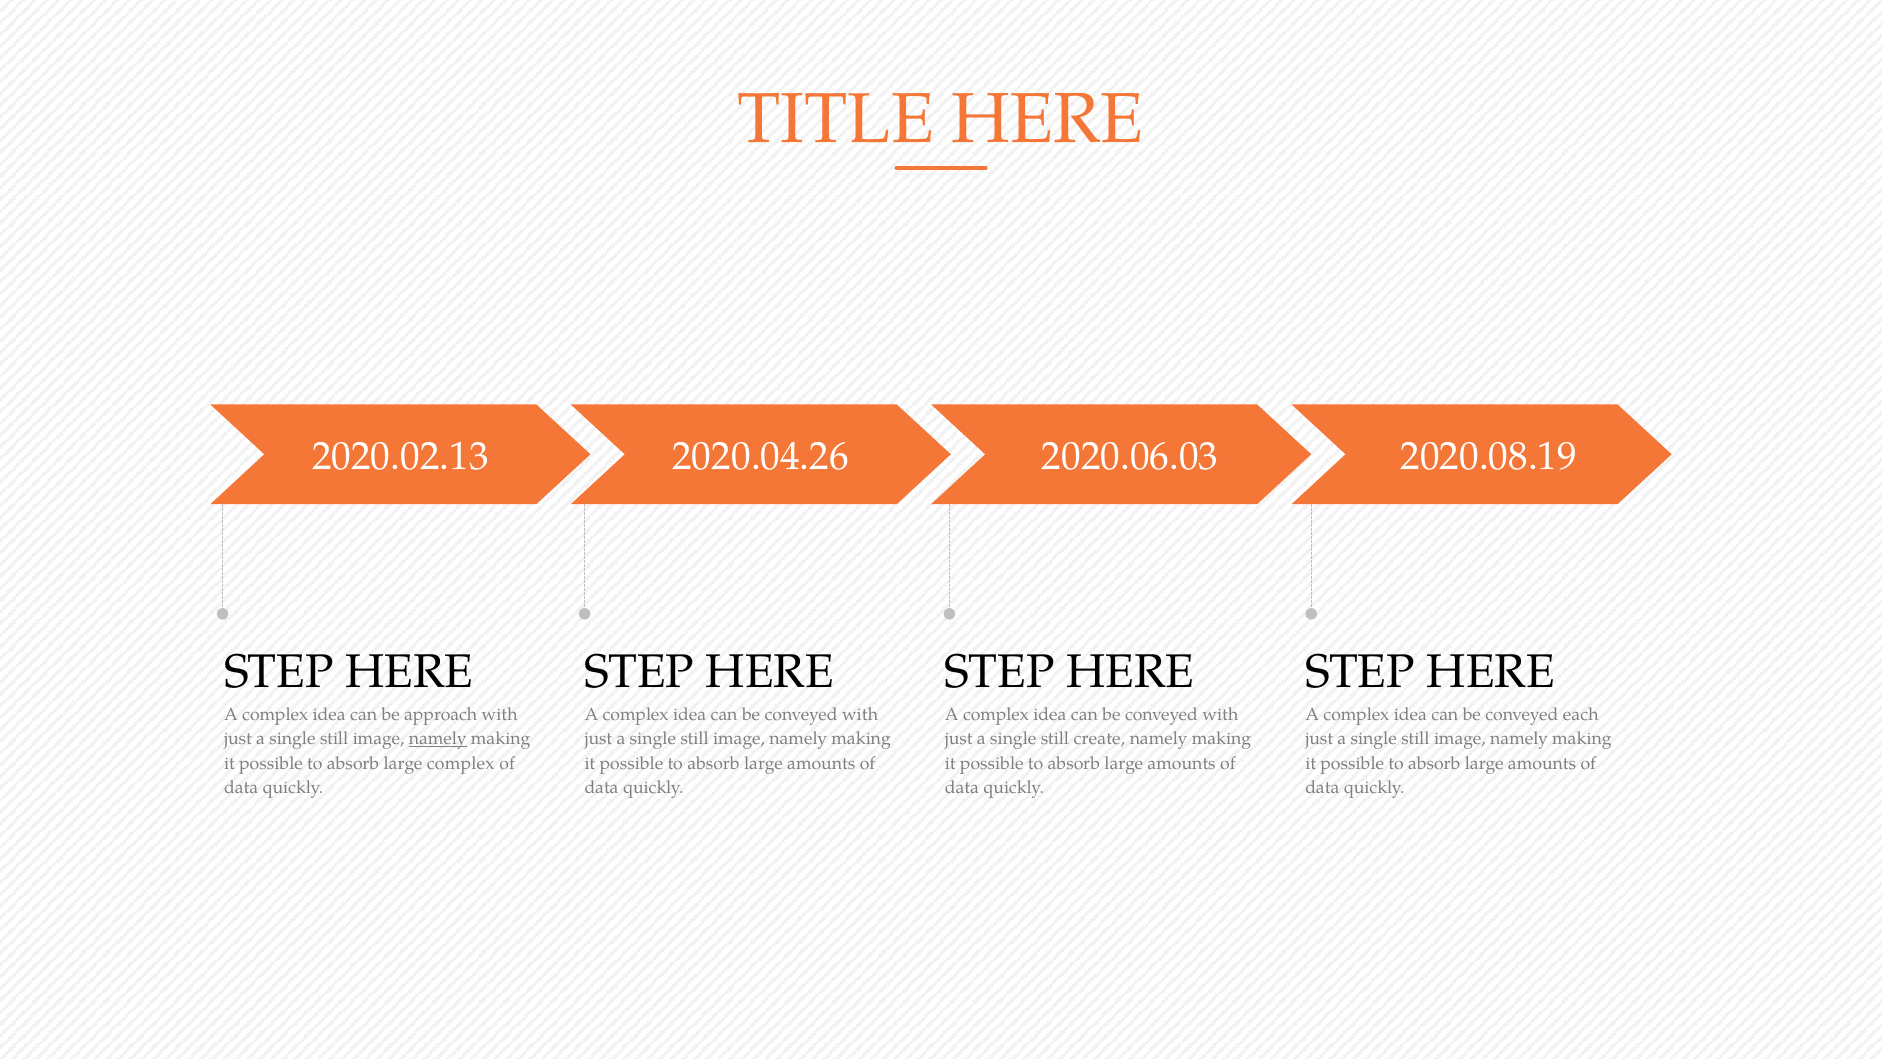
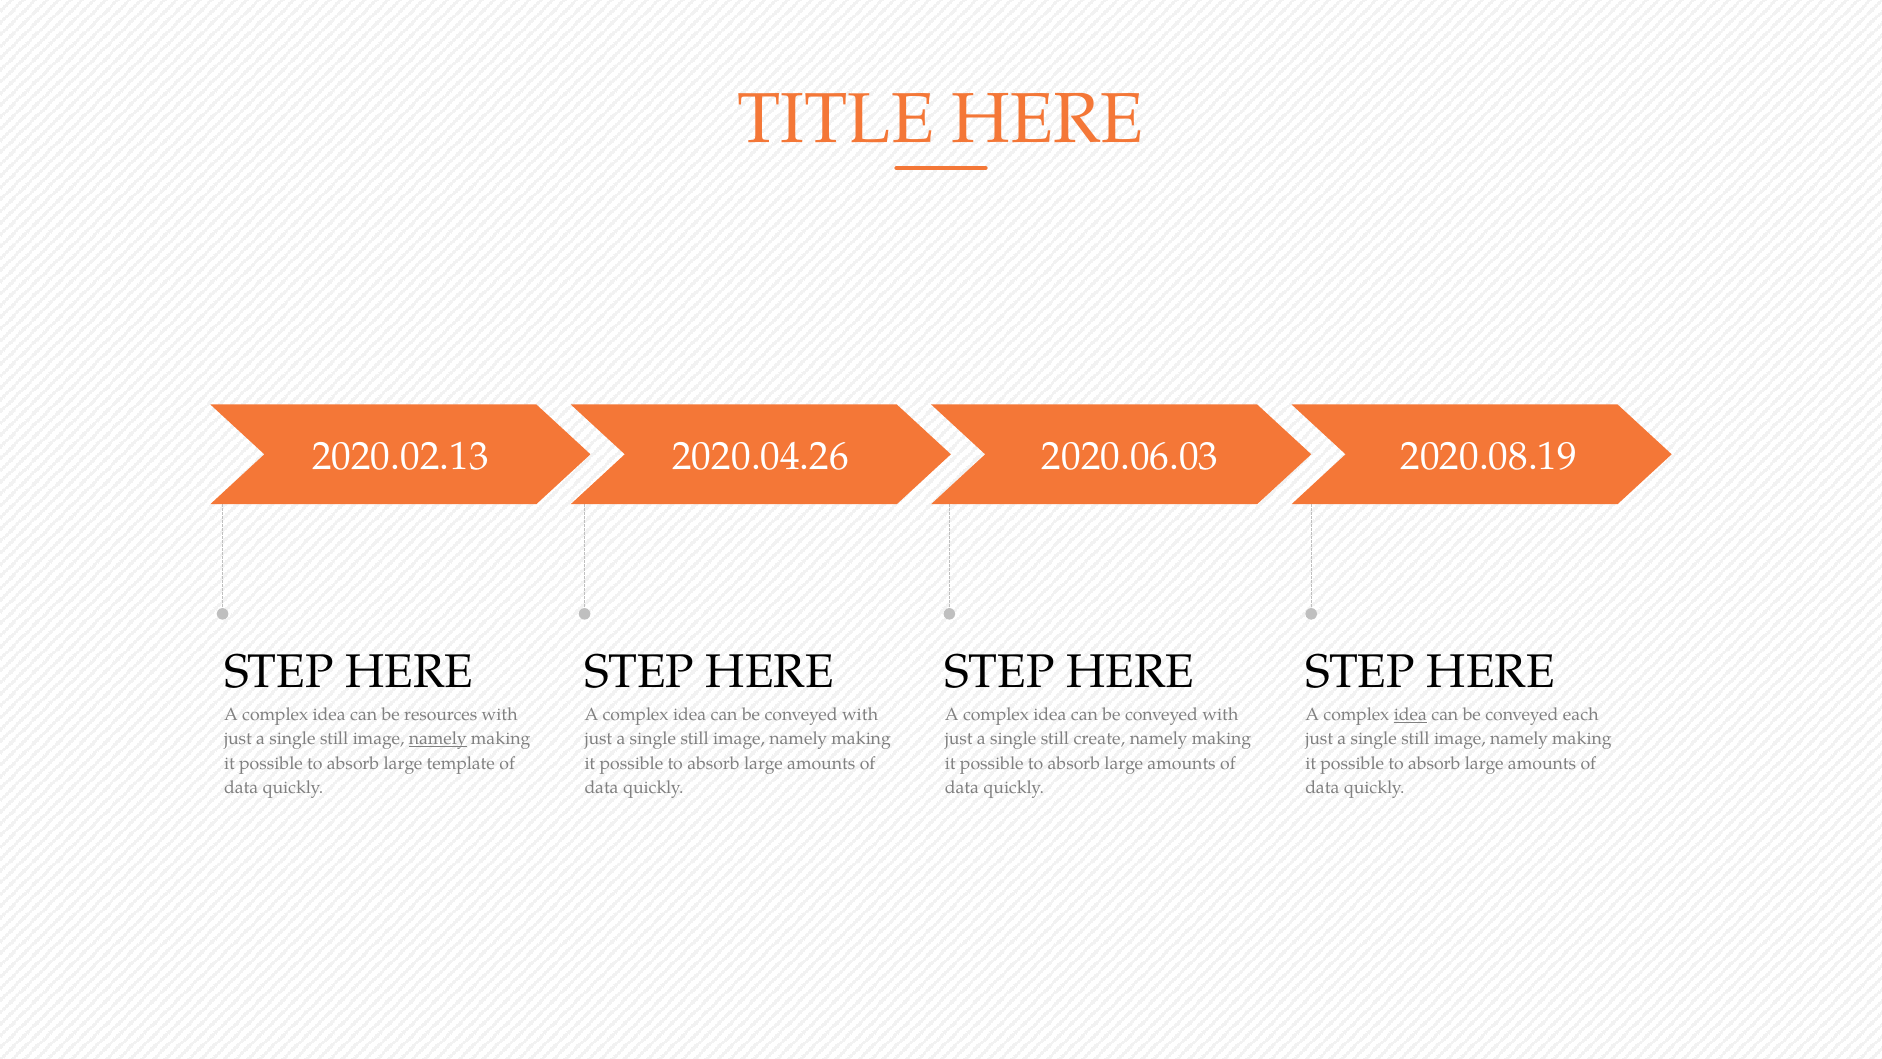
approach: approach -> resources (441, 715)
idea underline: none -> present (1410, 715)
large complex: complex -> template (461, 763)
